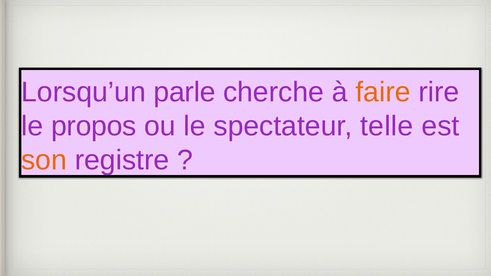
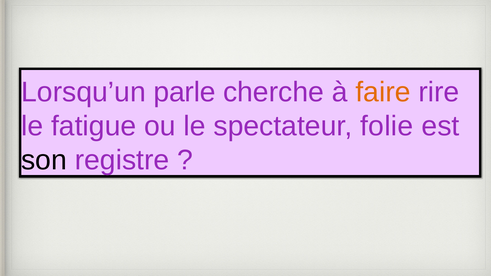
propos: propos -> fatigue (94, 126)
telle: telle -> folie (387, 126)
son colour: orange -> black (44, 160)
